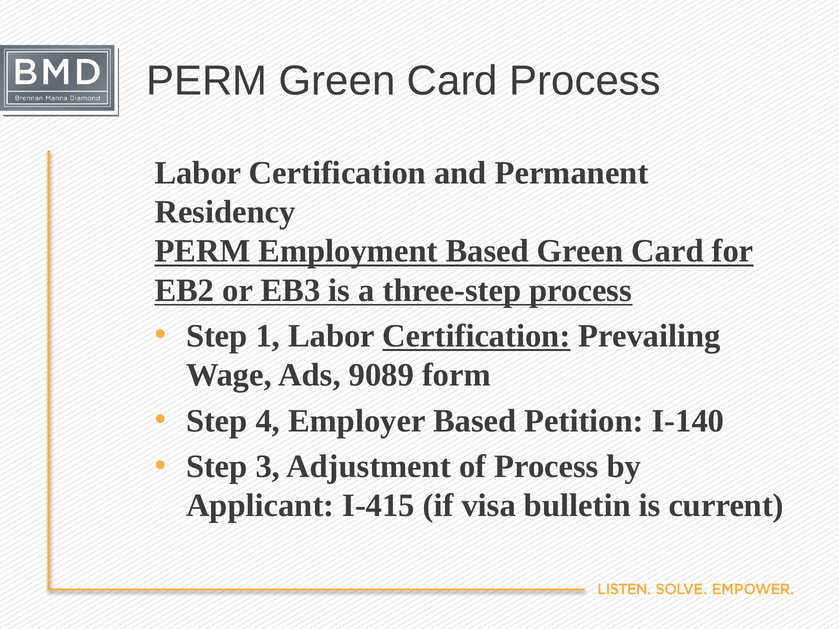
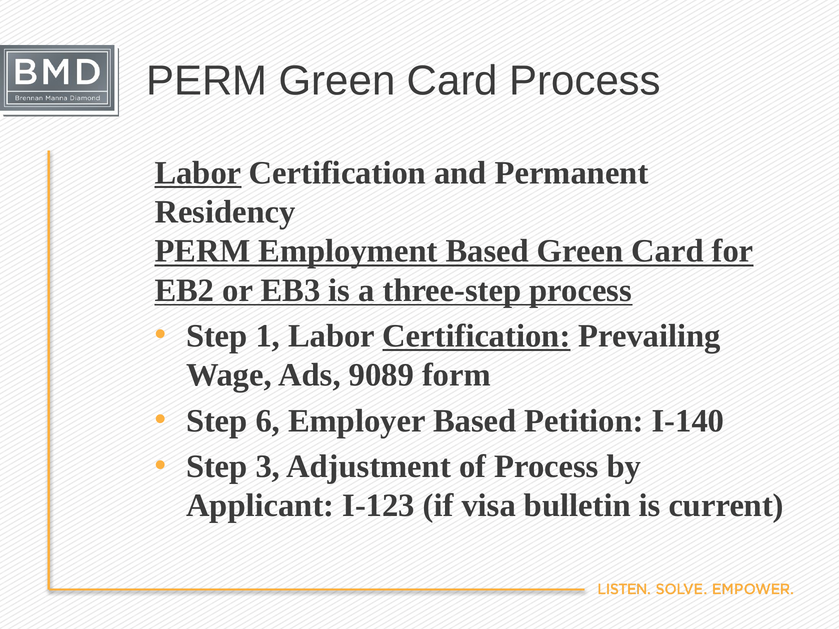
Labor underline: none -> present (198, 173)
4: 4 -> 6 (268, 421)
I-415: I-415 -> I-123 (379, 506)
